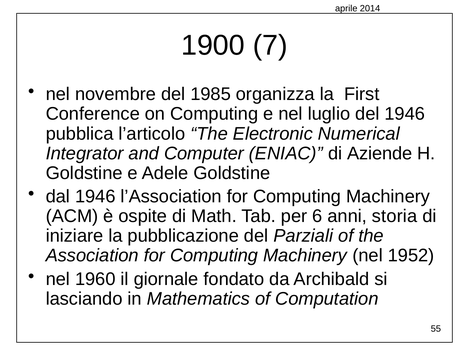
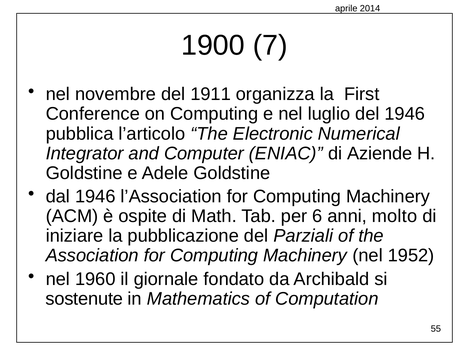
1985: 1985 -> 1911 (211, 94)
storia: storia -> molto (395, 216)
lasciando: lasciando -> sostenute (84, 298)
